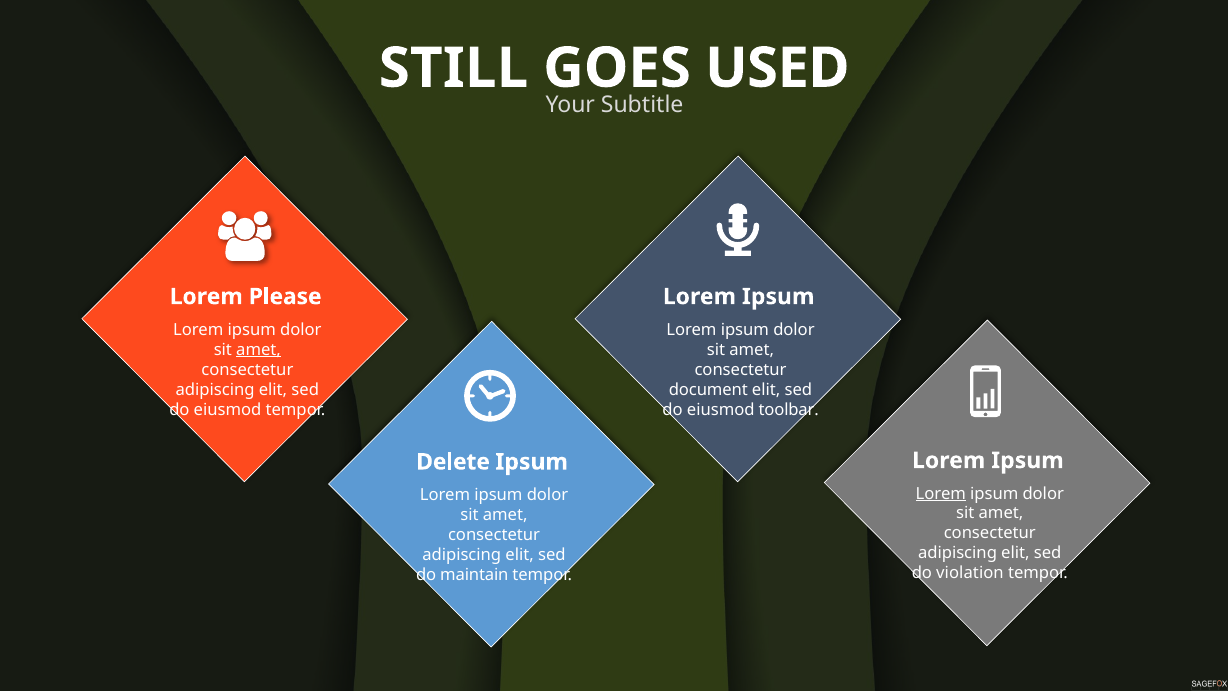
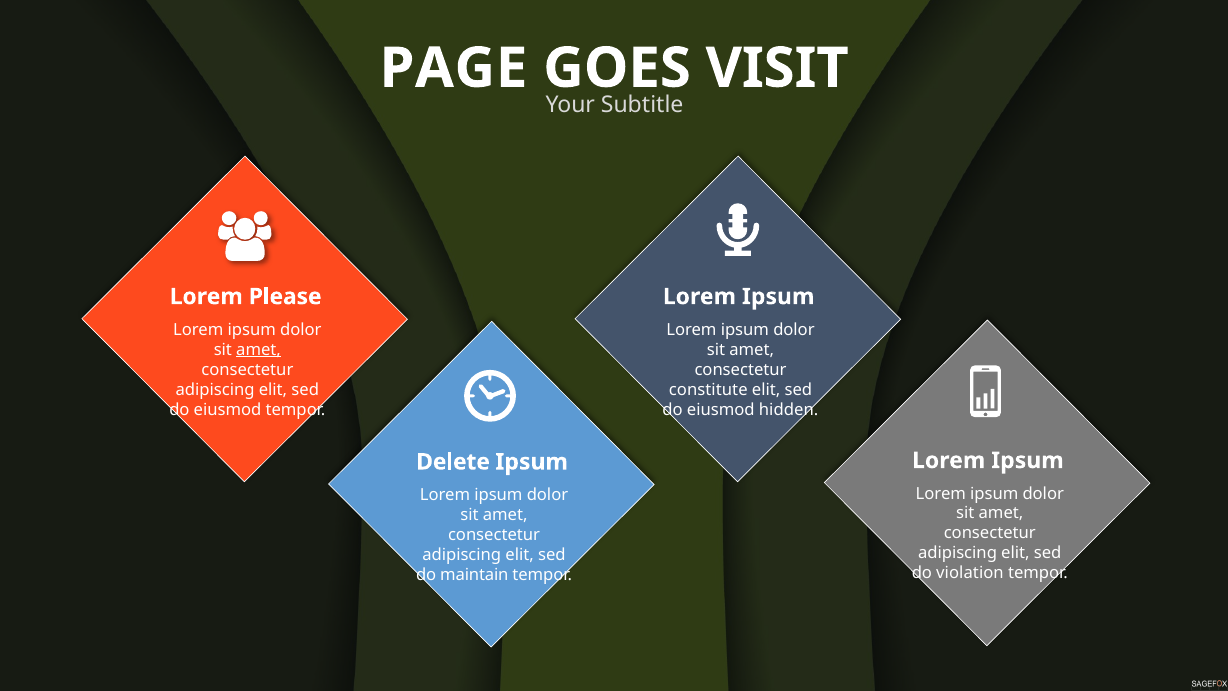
STILL: STILL -> PAGE (453, 68)
USED: USED -> VISIT (777, 68)
document: document -> constitute (708, 389)
toolbar: toolbar -> hidden (789, 409)
Lorem underline: present -> none (941, 493)
